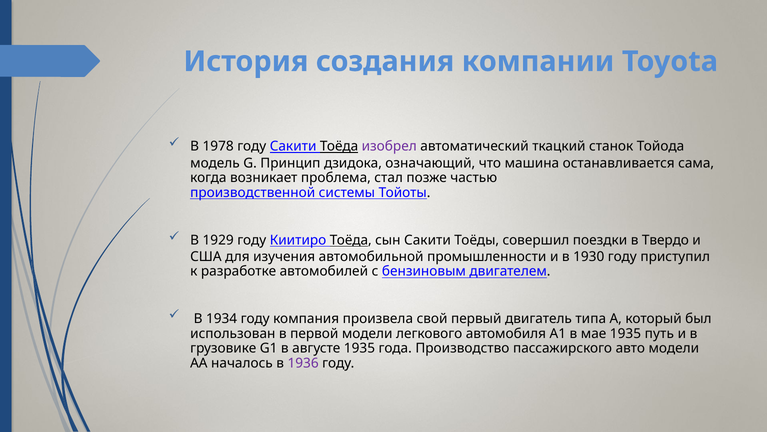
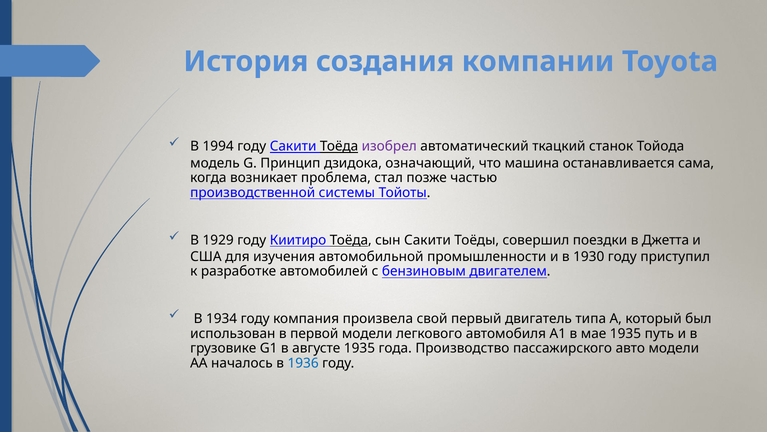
1978: 1978 -> 1994 (218, 146)
Твердо: Твердо -> Джетта (665, 240)
1936 colour: purple -> blue (303, 363)
